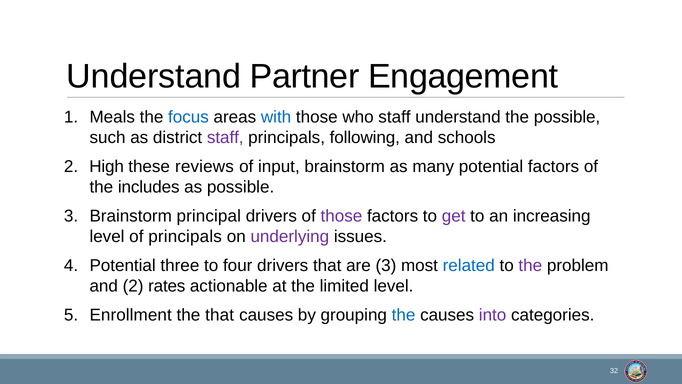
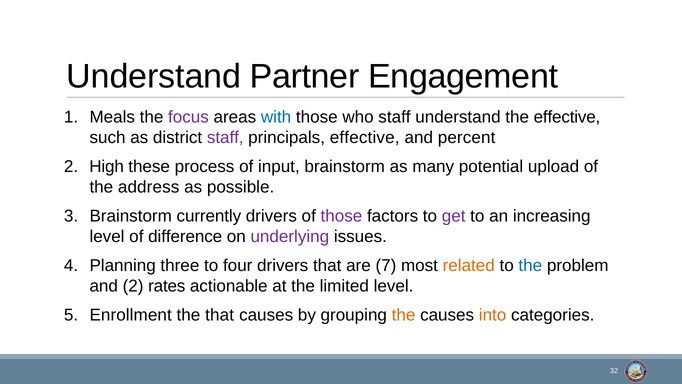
focus colour: blue -> purple (188, 117)
the possible: possible -> effective (567, 117)
principals following: following -> effective (365, 138)
schools: schools -> percent (467, 138)
reviews: reviews -> process (205, 167)
potential factors: factors -> upload (554, 167)
includes: includes -> address (149, 187)
principal: principal -> currently (209, 216)
of principals: principals -> difference (185, 237)
Potential: Potential -> Planning (123, 266)
are 3: 3 -> 7 (386, 266)
related colour: blue -> orange (469, 266)
the colour: purple -> blue (530, 266)
the colour: blue -> orange (404, 315)
into colour: purple -> orange (493, 315)
